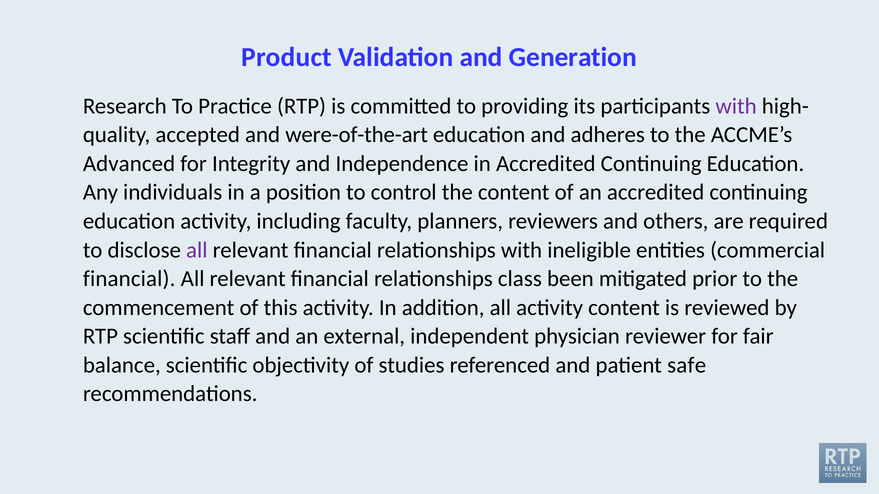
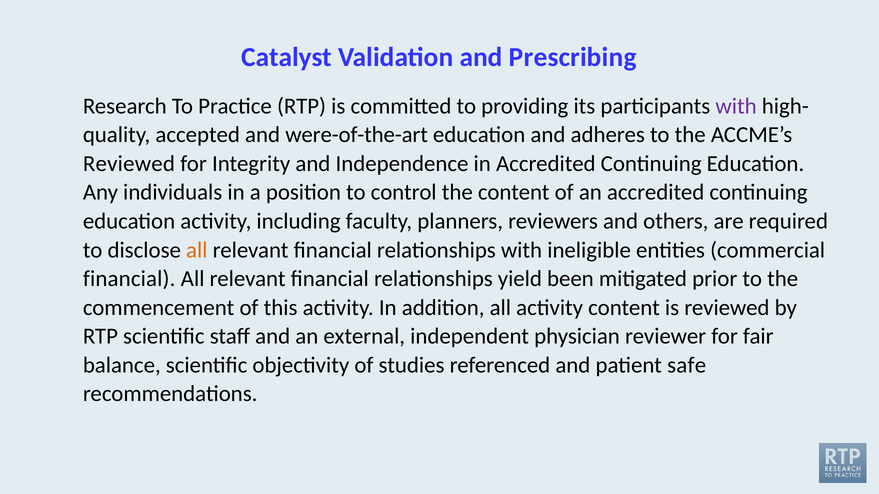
Product: Product -> Catalyst (287, 57)
Generation: Generation -> Prescribing (573, 57)
Advanced: Advanced -> Reviewed (129, 164)
all colour: purple -> orange (197, 250)
class: class -> yield (520, 279)
